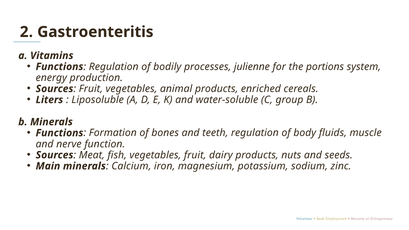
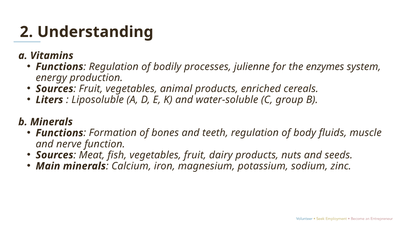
Gastroenteritis: Gastroenteritis -> Understanding (95, 32)
portions: portions -> enzymes (325, 67)
